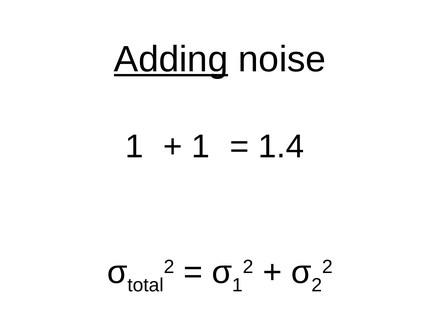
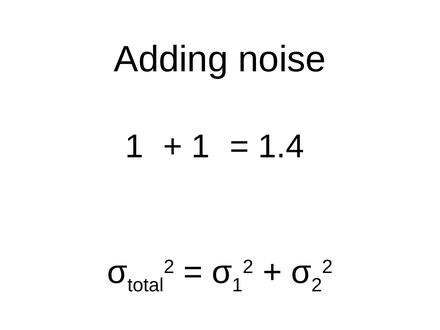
Adding underline: present -> none (171, 59)
